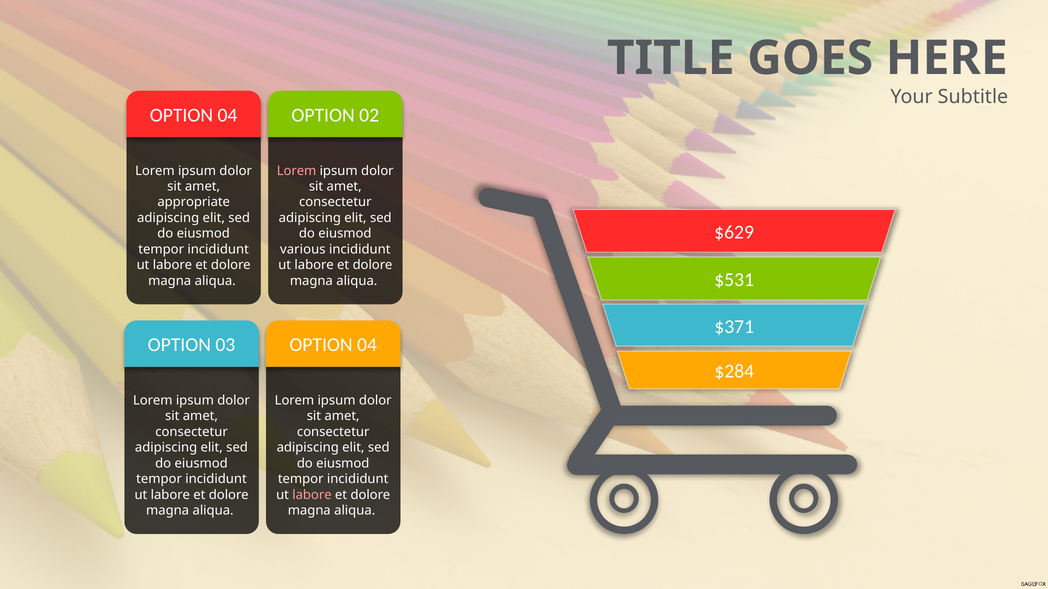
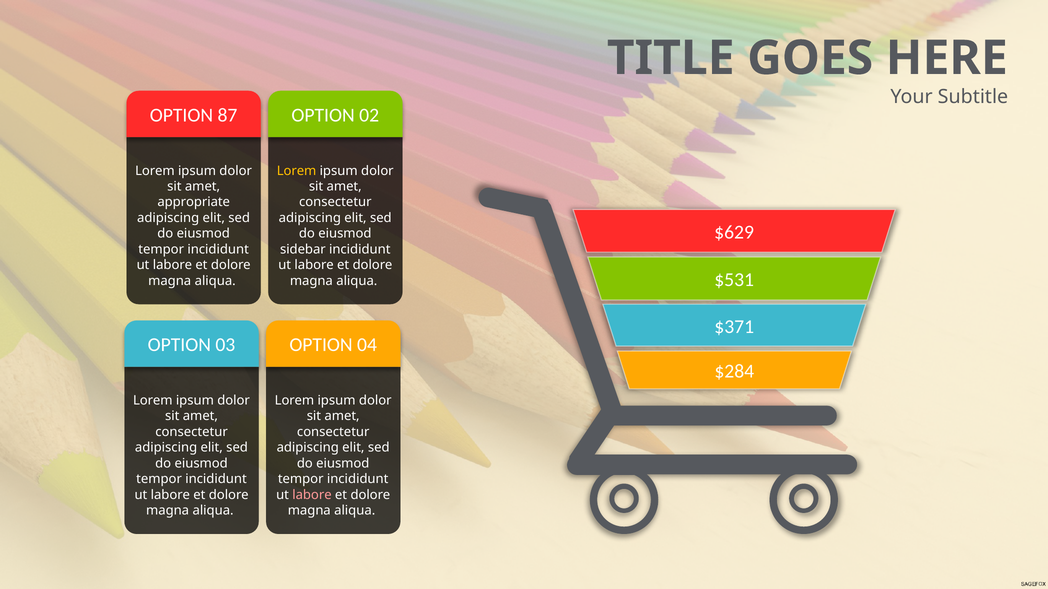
04: 04 -> 87 (227, 115)
Lorem colour: pink -> yellow (297, 171)
various: various -> sidebar (303, 249)
